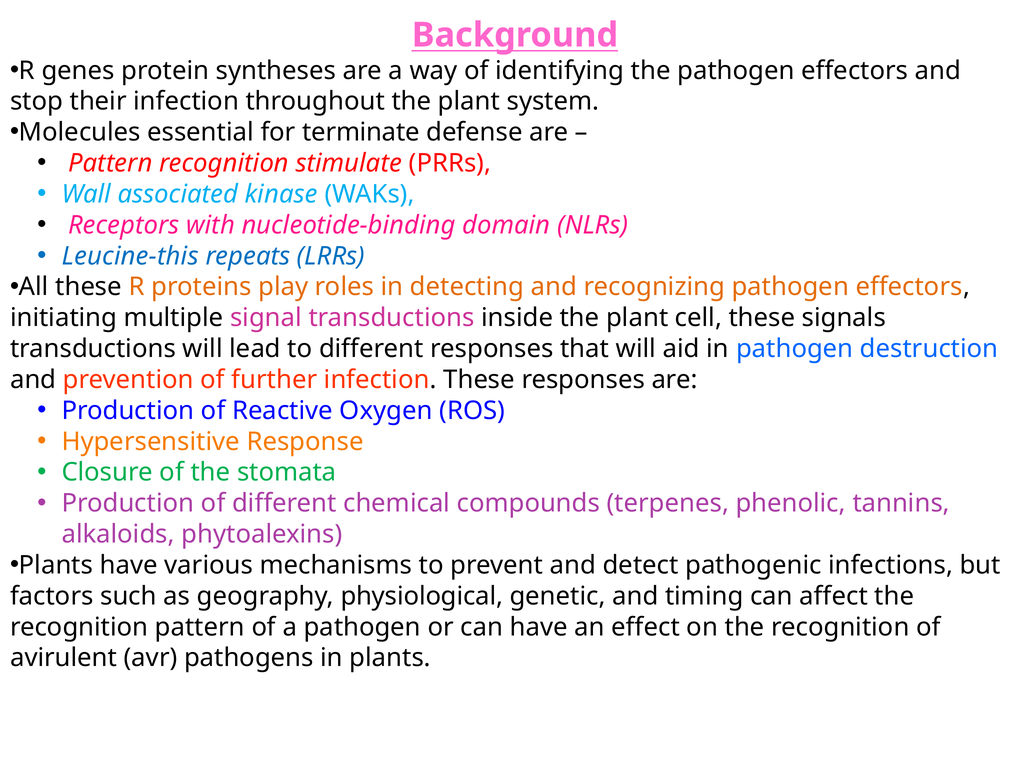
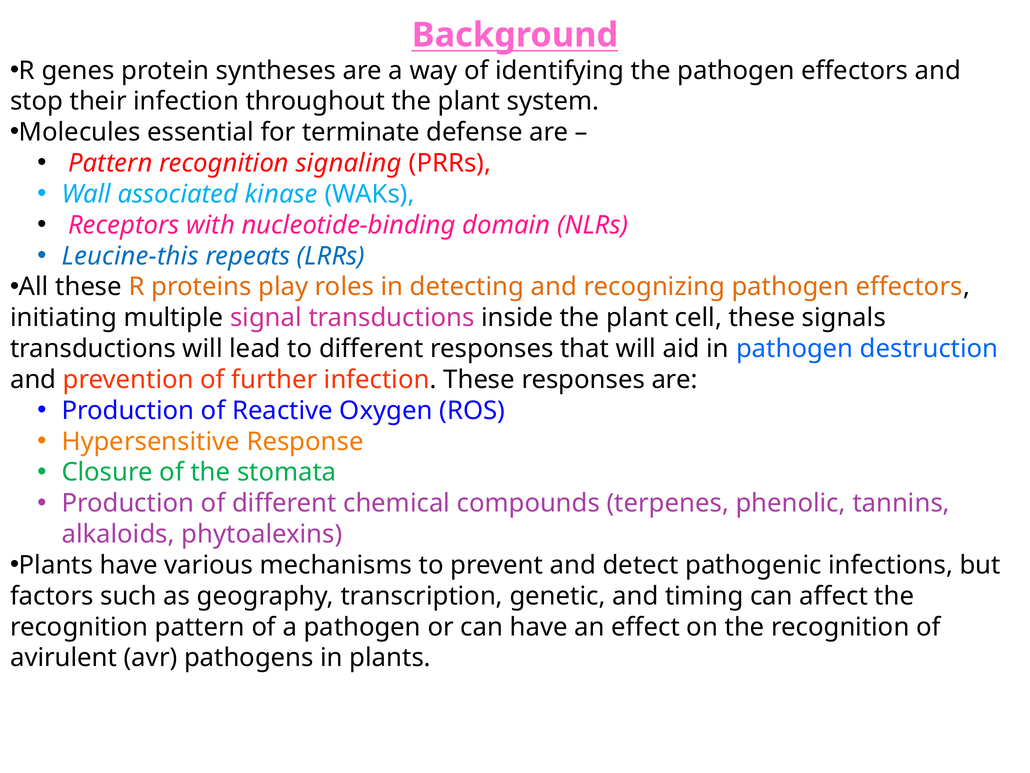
stimulate: stimulate -> signaling (349, 163)
physiological: physiological -> transcription (422, 596)
